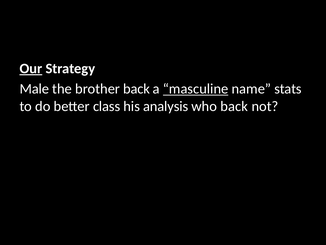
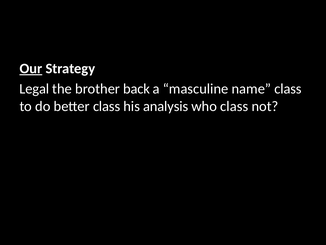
Male: Male -> Legal (34, 89)
masculine underline: present -> none (196, 89)
name stats: stats -> class (288, 89)
who back: back -> class (234, 106)
